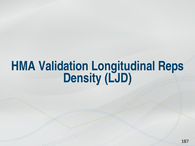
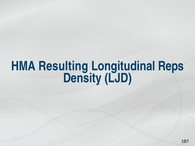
Validation: Validation -> Resulting (63, 66)
